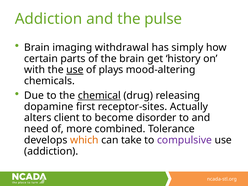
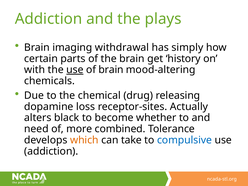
pulse: pulse -> plays (163, 19)
of plays: plays -> brain (111, 70)
chemical underline: present -> none (99, 95)
first: first -> loss (86, 107)
client: client -> black (67, 118)
disorder: disorder -> whether (156, 118)
compulsive colour: purple -> blue (184, 140)
